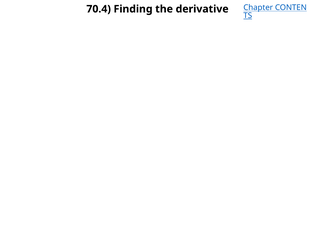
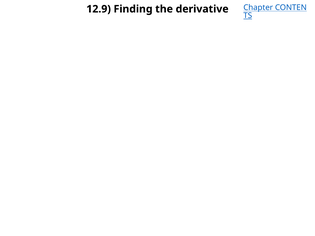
70.4: 70.4 -> 12.9 (99, 9)
